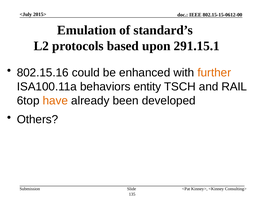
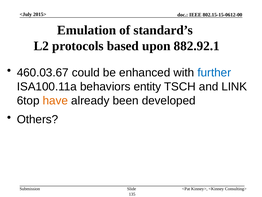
291.15.1: 291.15.1 -> 882.92.1 (197, 46)
802.15.16: 802.15.16 -> 460.03.67 (43, 72)
further colour: orange -> blue (214, 72)
RAIL: RAIL -> LINK (234, 86)
